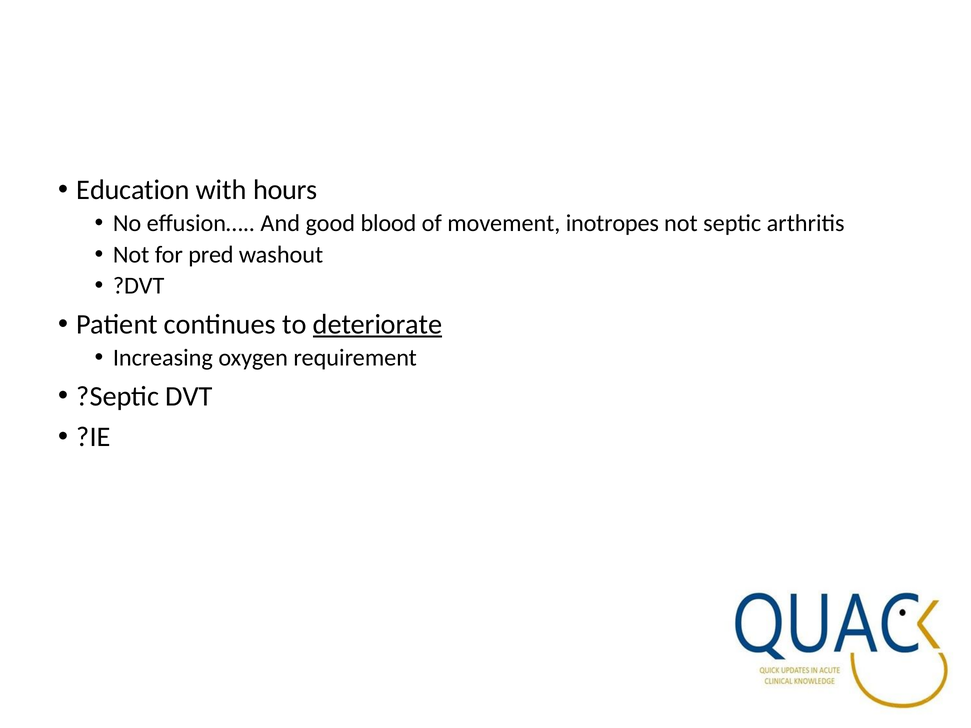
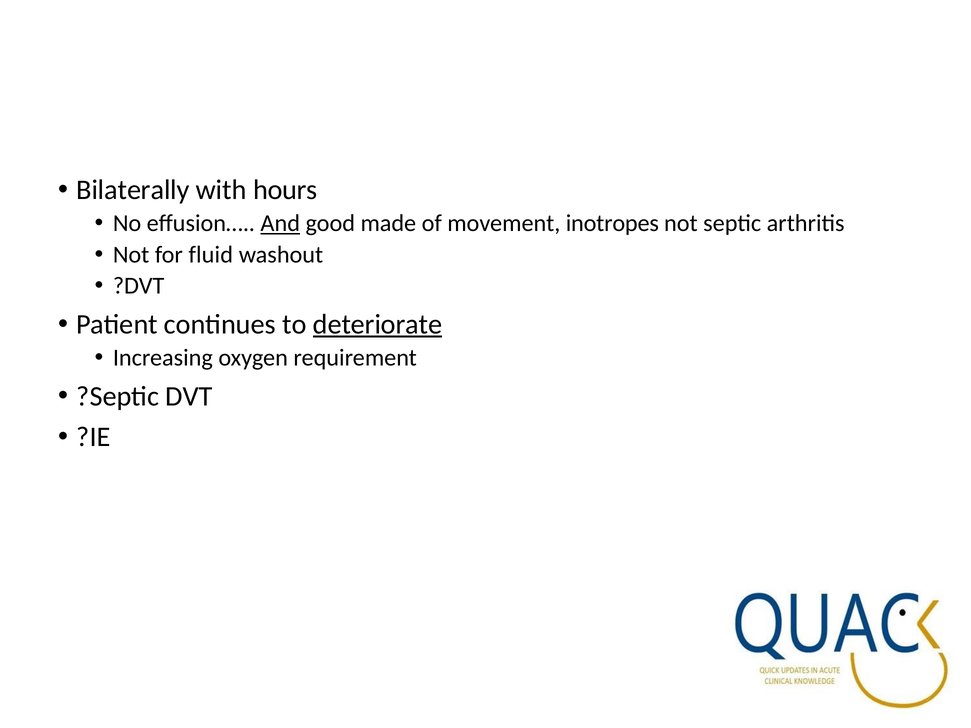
Education: Education -> Bilaterally (133, 190)
And underline: none -> present (280, 223)
blood: blood -> made (388, 223)
pred: pred -> fluid (211, 255)
